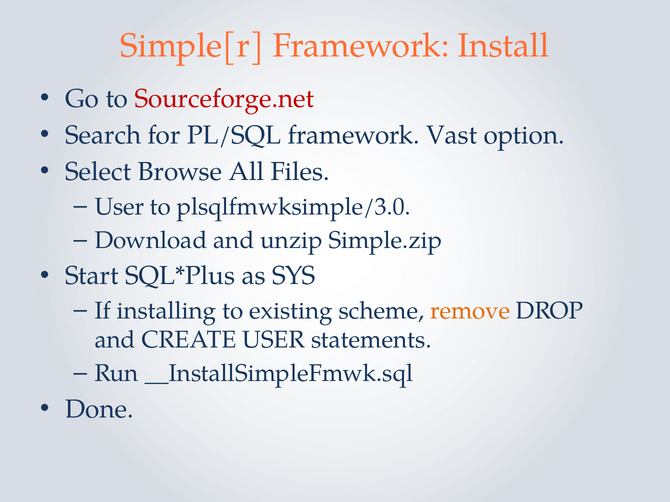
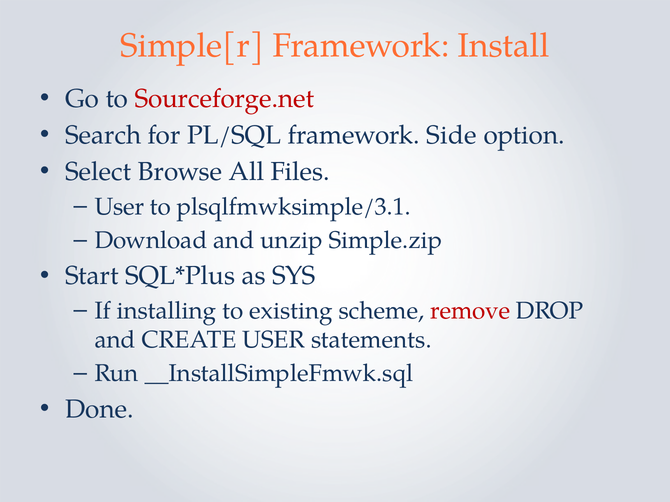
Vast: Vast -> Side (452, 135)
plsqlfmwksimple/3.0: plsqlfmwksimple/3.0 -> plsqlfmwksimple/3.1 (294, 207)
remove colour: orange -> red (470, 311)
